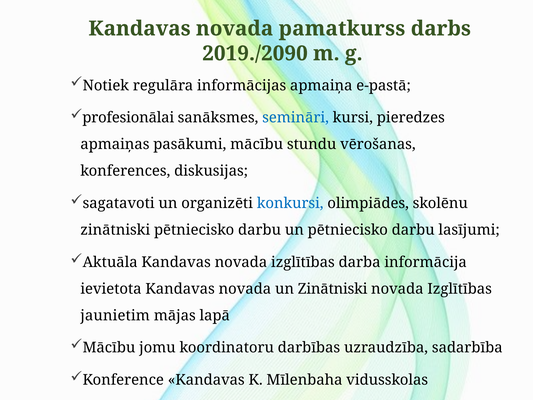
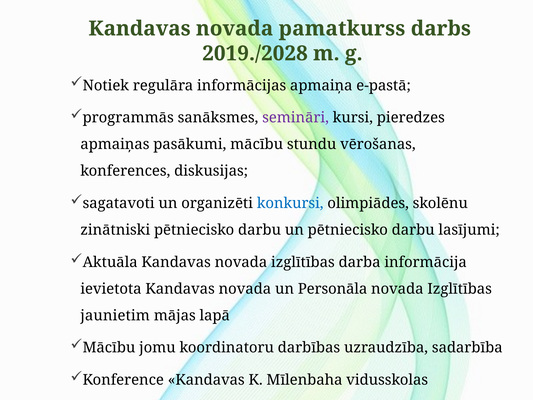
2019./2090: 2019./2090 -> 2019./2028 (255, 53)
profesionālai: profesionālai -> programmās (128, 118)
semināri colour: blue -> purple (296, 118)
un Zinātniski: Zinātniski -> Personāla (333, 289)
